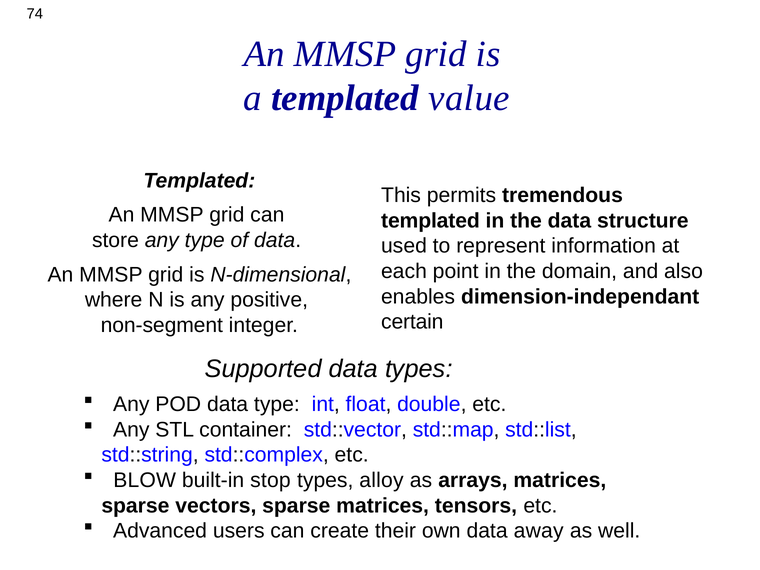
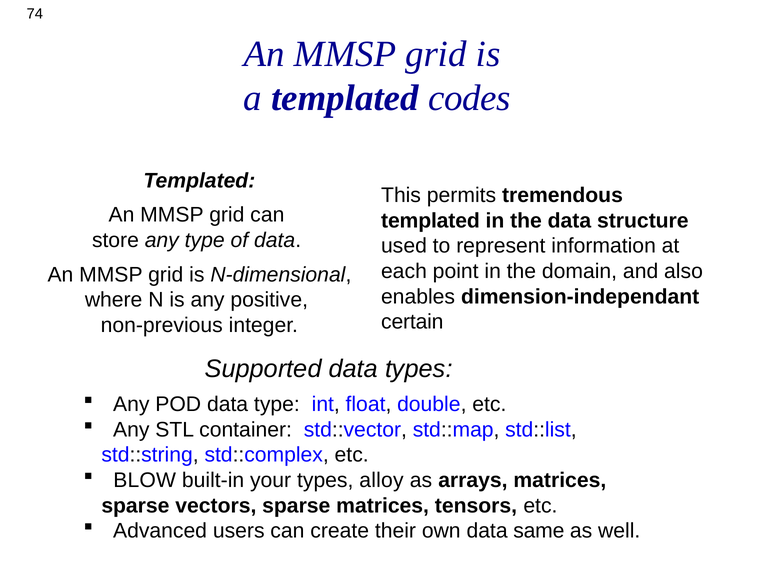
value: value -> codes (469, 98)
non-segment: non-segment -> non-previous (162, 325)
stop: stop -> your (271, 480)
away: away -> same (539, 531)
